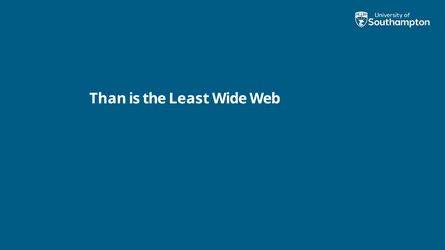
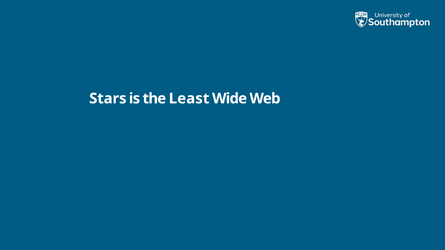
Than: Than -> Stars (108, 99)
